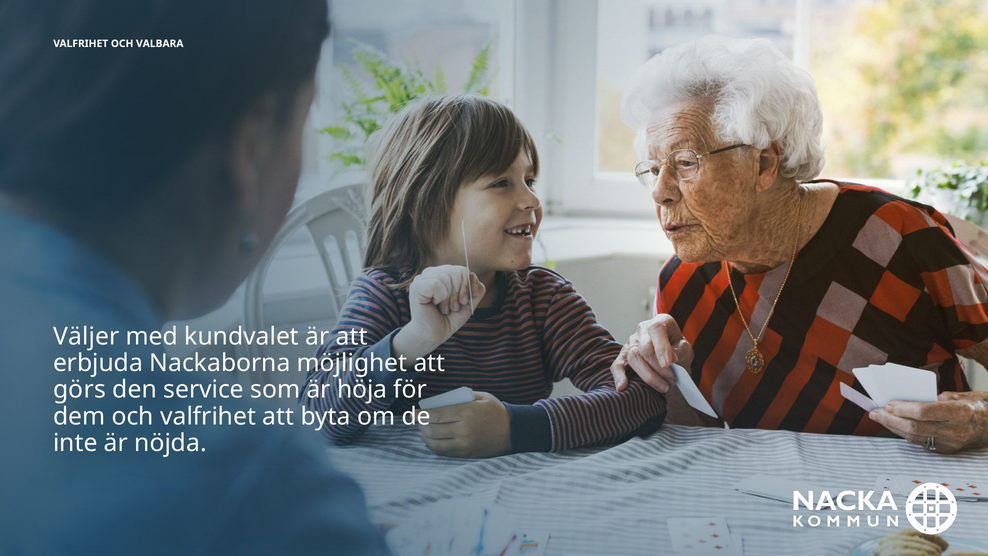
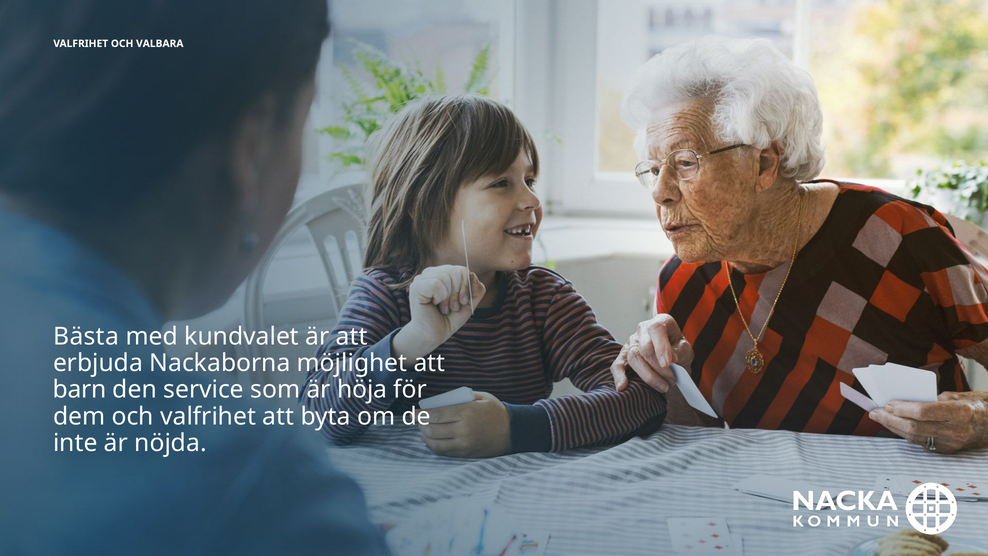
Väljer: Väljer -> Bästa (86, 336)
görs: görs -> barn (80, 390)
